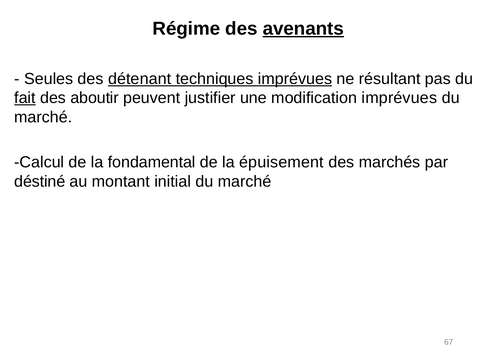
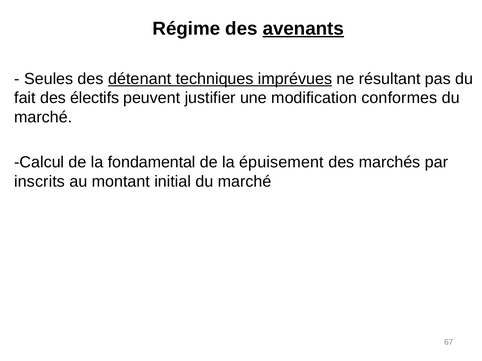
fait underline: present -> none (25, 98)
aboutir: aboutir -> électifs (95, 98)
modification imprévues: imprévues -> conformes (399, 98)
déstiné: déstiné -> inscrits (40, 182)
